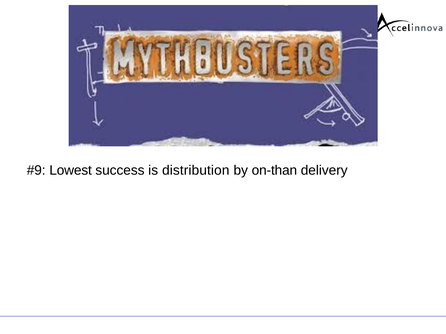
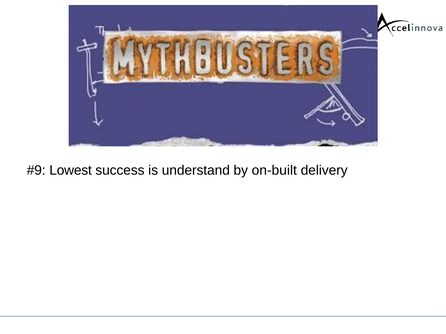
distribution: distribution -> understand (196, 171)
on-than: on-than -> on-built (274, 171)
